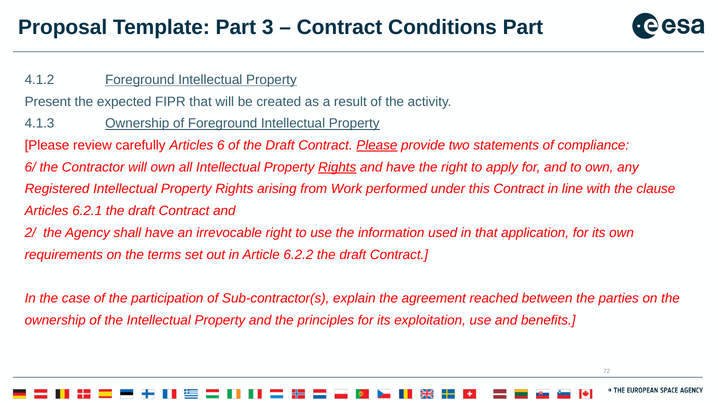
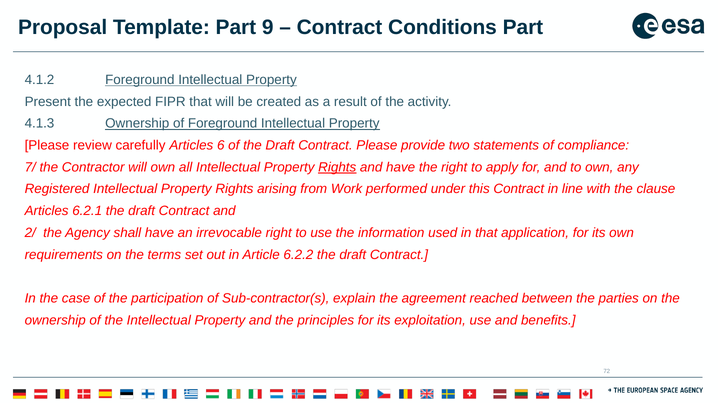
3: 3 -> 9 (268, 27)
Please underline: present -> none (377, 145)
6/: 6/ -> 7/ (30, 167)
